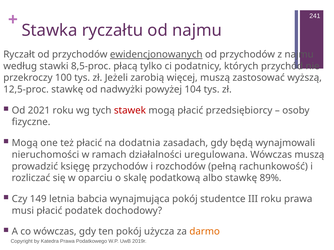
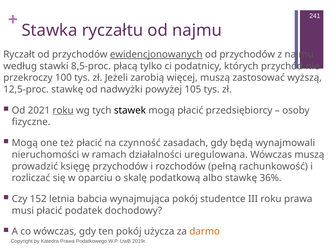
104: 104 -> 105 (193, 90)
roku underline: none -> present (63, 111)
stawek colour: red -> black (130, 111)
dodatnia: dodatnia -> czynność (140, 143)
89%: 89% -> 36% (271, 178)
149: 149 -> 152 (38, 199)
